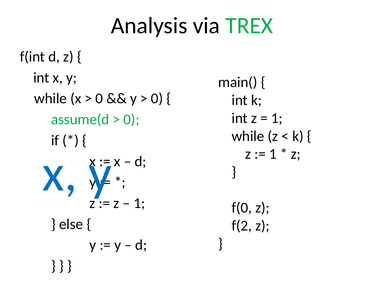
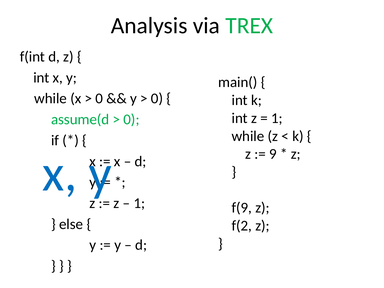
1: 1 -> 9 (273, 154)
f(0: f(0 -> f(9 (242, 208)
